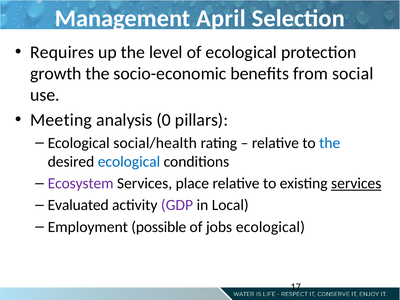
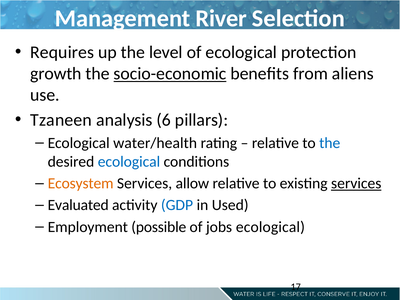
April: April -> River (221, 18)
socio-economic underline: none -> present (170, 74)
social: social -> aliens (353, 74)
Meeting: Meeting -> Tzaneen (61, 120)
0: 0 -> 6 (164, 120)
social/health: social/health -> water/health (155, 143)
Ecosystem colour: purple -> orange (81, 183)
place: place -> allow (192, 183)
GDP colour: purple -> blue (177, 205)
Local: Local -> Used (230, 205)
